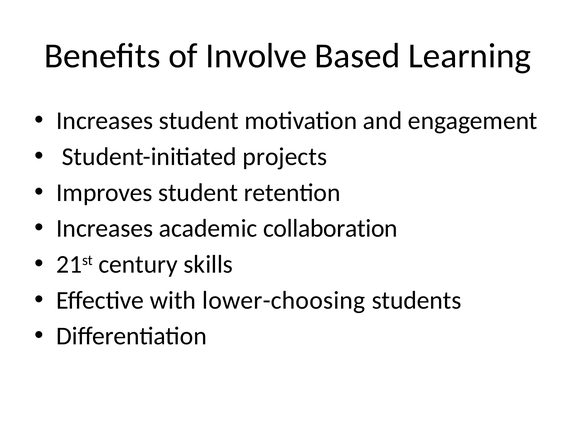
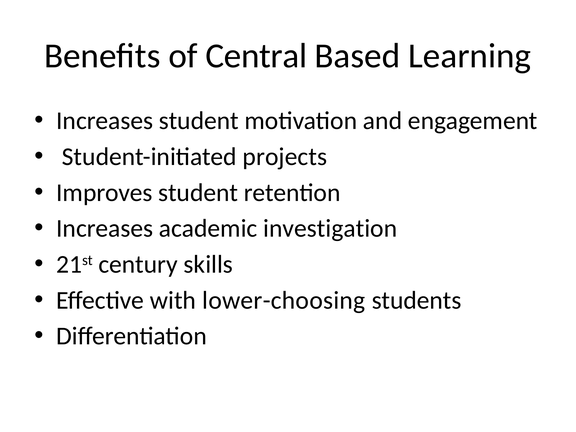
Involve: Involve -> Central (256, 56)
collaboration: collaboration -> investigation (330, 228)
